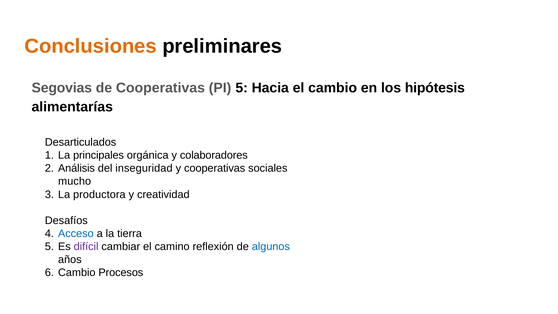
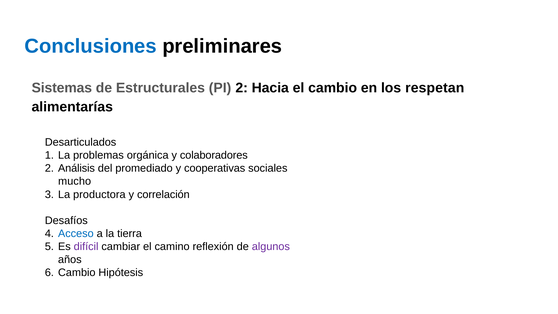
Conclusiones colour: orange -> blue (91, 46)
Segovias: Segovias -> Sistemas (62, 88)
de Cooperativas: Cooperativas -> Estructurales (160, 88)
PI 5: 5 -> 2 (242, 88)
hipótesis: hipótesis -> respetan (435, 88)
principales: principales -> problemas (98, 155)
inseguridad: inseguridad -> promediado (144, 168)
creatividad: creatividad -> correlación (163, 194)
algunos colour: blue -> purple (271, 246)
Procesos: Procesos -> Hipótesis (121, 273)
